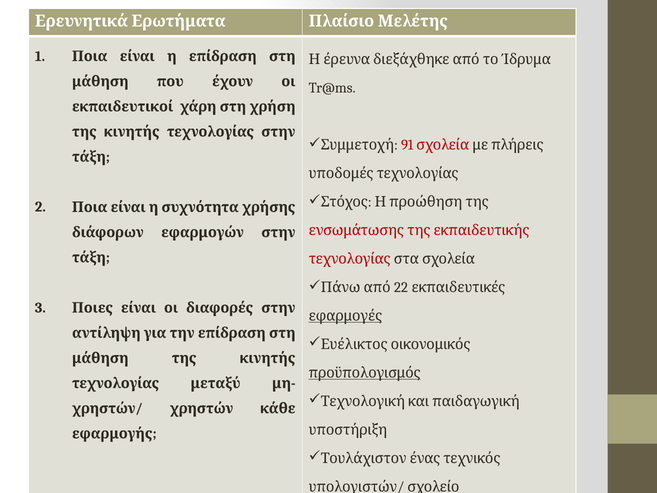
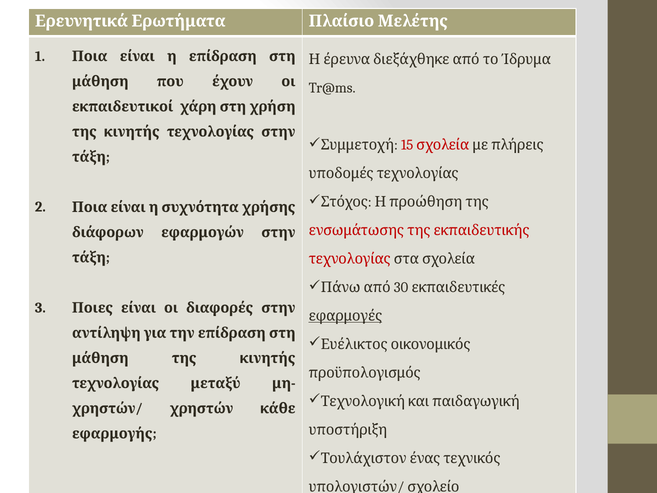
91: 91 -> 15 (407, 145)
22: 22 -> 30 (401, 287)
προϋπολογισμός underline: present -> none (365, 373)
